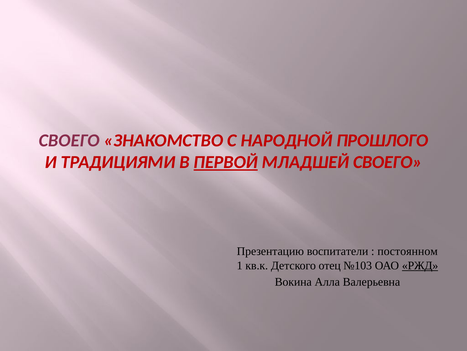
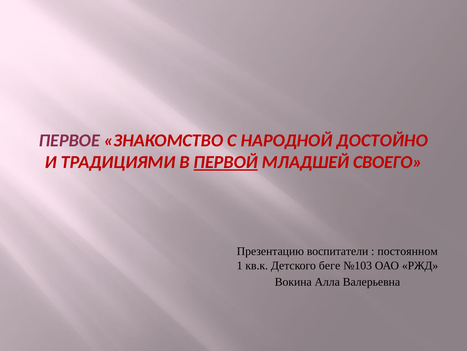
СВОЕГО: СВОЕГО -> ПЕРВОЕ (69, 140)
ПРОШЛОГО: ПРОШЛОГО -> ДОСТОЙНО (382, 140)
отец: отец -> беге (330, 265)
РЖД underline: present -> none (420, 265)
